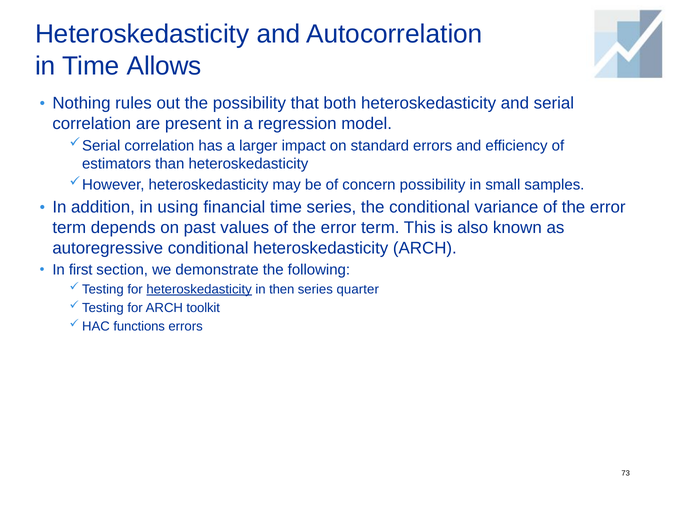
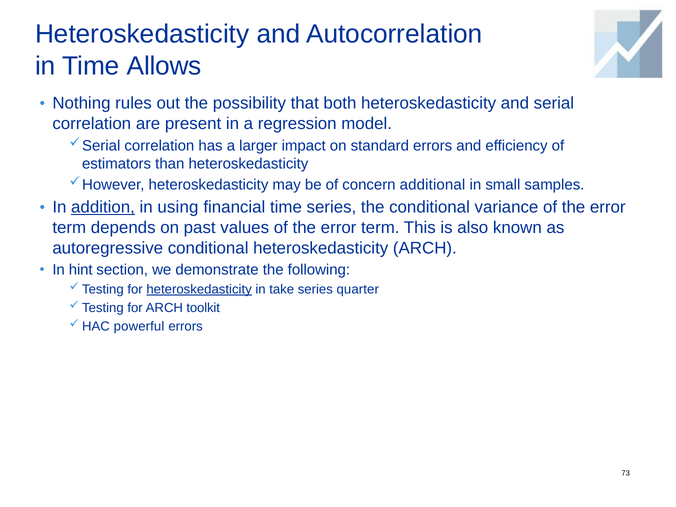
concern possibility: possibility -> additional (433, 185)
addition underline: none -> present (103, 207)
first: first -> hint (81, 270)
then: then -> take (282, 289)
functions: functions -> powerful (139, 326)
